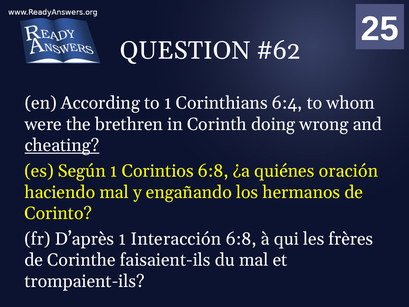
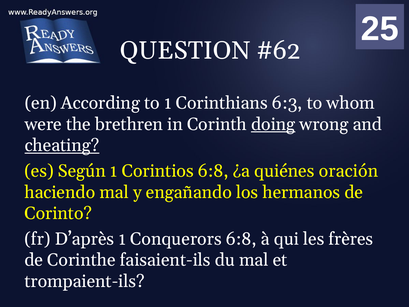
6:4: 6:4 -> 6:3 (287, 103)
doing underline: none -> present (273, 124)
Interacción: Interacción -> Conquerors (176, 239)
